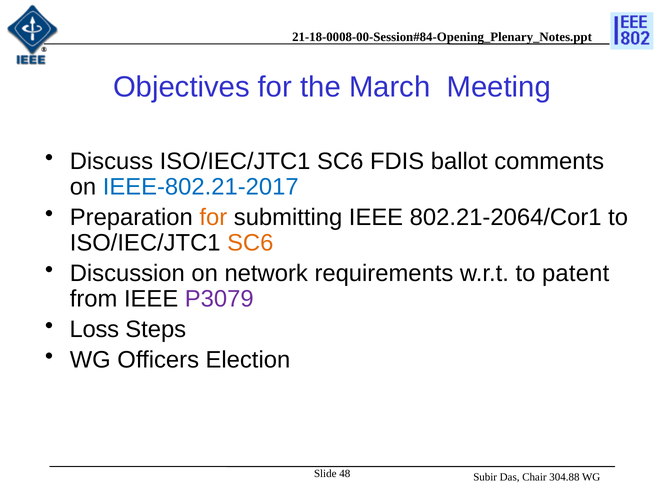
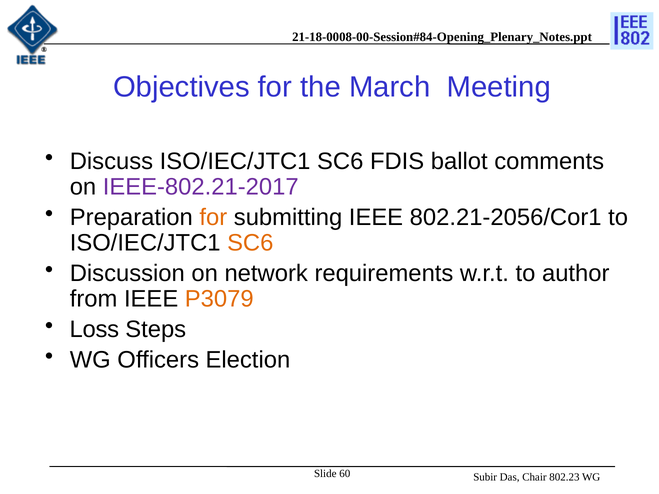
IEEE-802.21-2017 colour: blue -> purple (201, 187)
802.21-2064/Cor1: 802.21-2064/Cor1 -> 802.21-2056/Cor1 (506, 217)
patent: patent -> author (576, 274)
P3079 colour: purple -> orange (219, 299)
48: 48 -> 60 (345, 474)
304.88: 304.88 -> 802.23 (564, 477)
